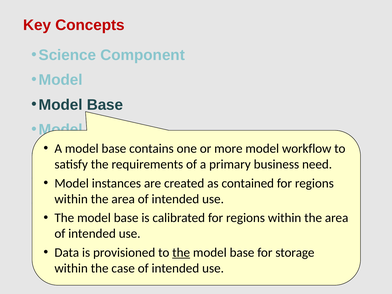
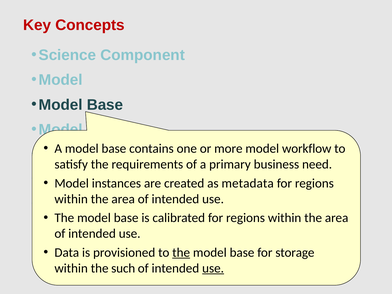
contained: contained -> metadata (248, 183)
case: case -> such (123, 268)
use underline: none -> present (213, 268)
